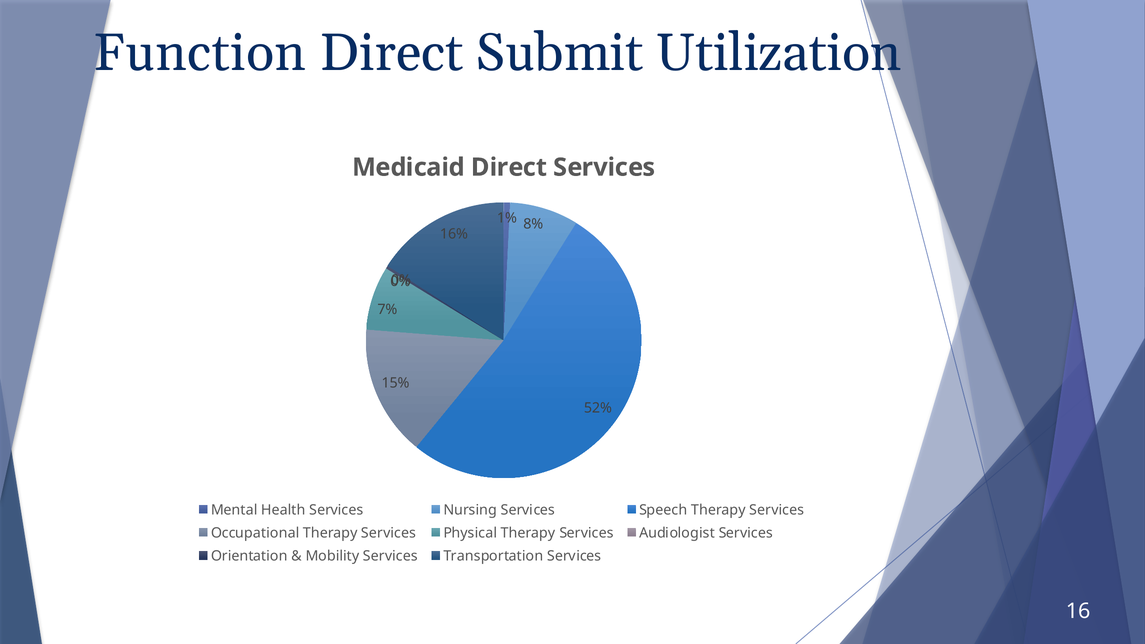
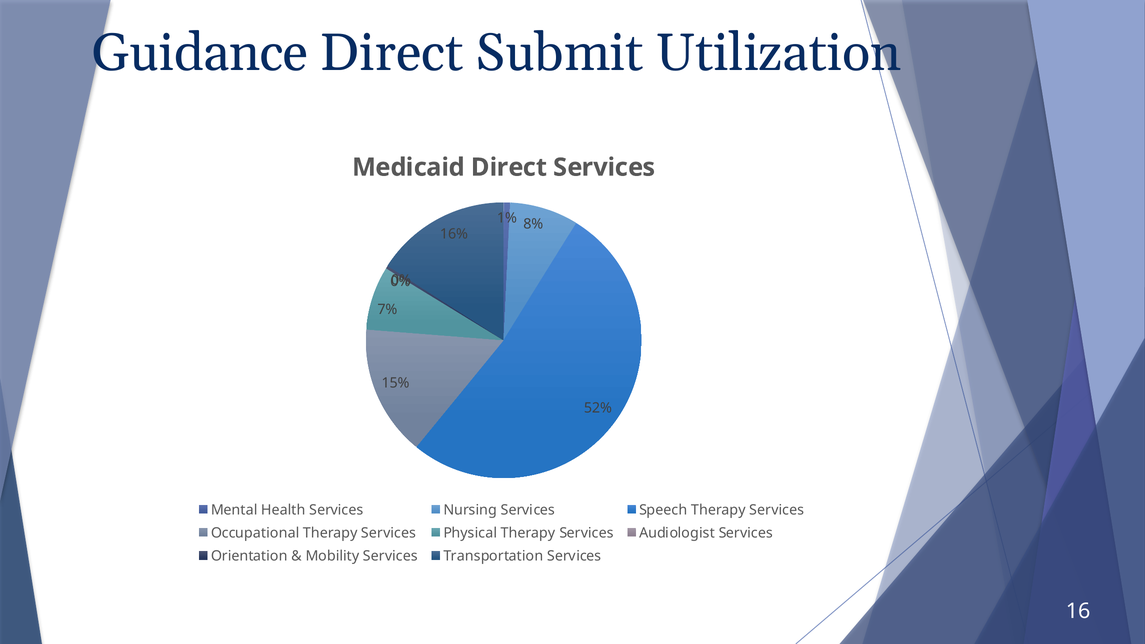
Function: Function -> Guidance (200, 53)
